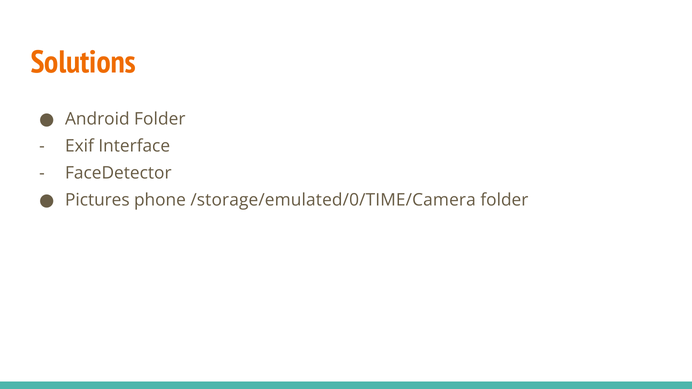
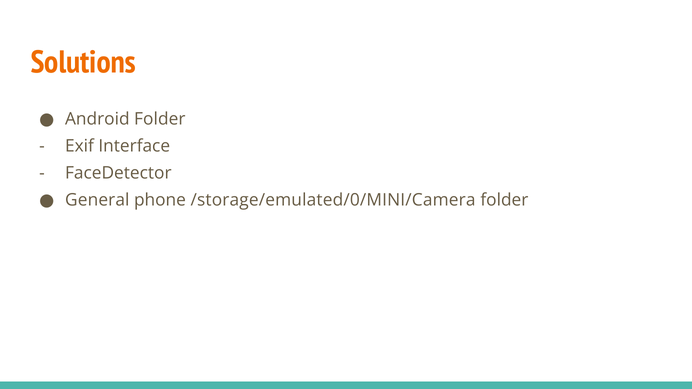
Pictures: Pictures -> General (97, 200)
/storage/emulated/0/TIME/Camera: /storage/emulated/0/TIME/Camera -> /storage/emulated/0/MINI/Camera (333, 200)
